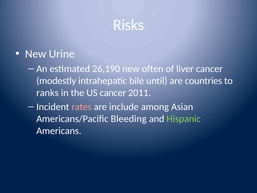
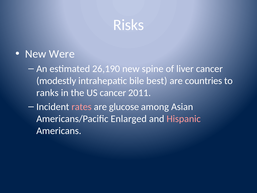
Urine: Urine -> Were (62, 54)
often: often -> spine (153, 69)
until: until -> best (157, 81)
include: include -> glucose (124, 107)
Bleeding: Bleeding -> Enlarged (129, 119)
Hispanic colour: light green -> pink (184, 119)
